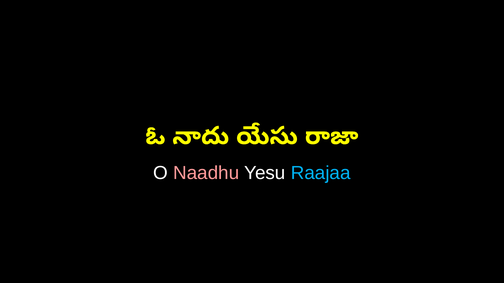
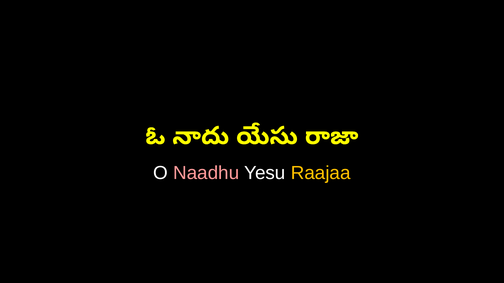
Raajaa colour: light blue -> yellow (321, 173)
